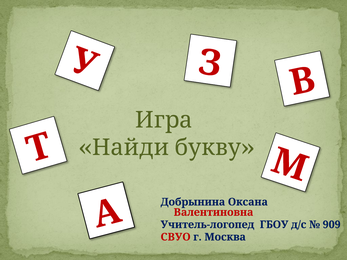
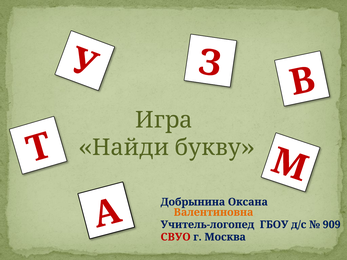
Валентиновна colour: red -> orange (214, 212)
